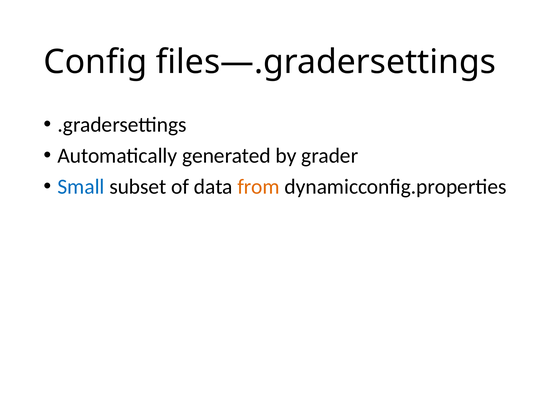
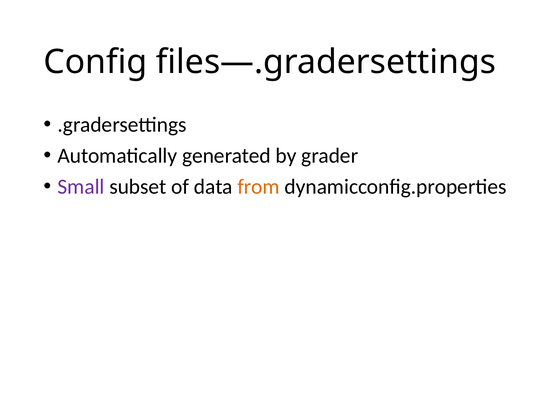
Small colour: blue -> purple (81, 186)
